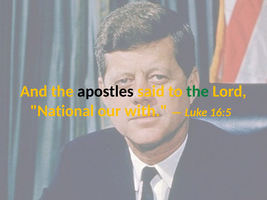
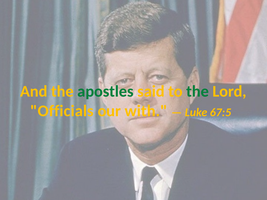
apostles colour: black -> green (106, 91)
National: National -> Officials (62, 111)
16:5: 16:5 -> 67:5 (221, 113)
